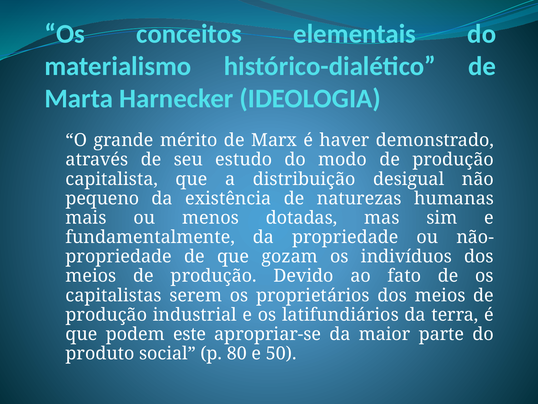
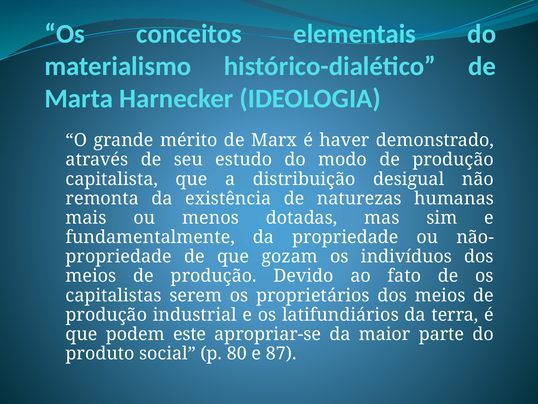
pequeno: pequeno -> remonta (102, 198)
50: 50 -> 87 (281, 353)
